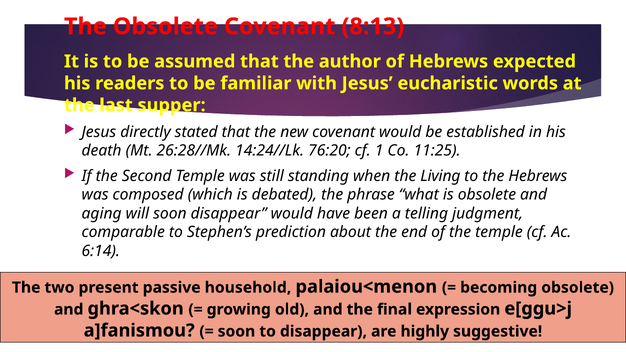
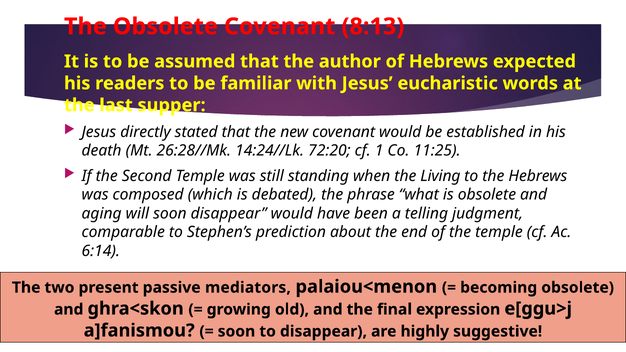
76:20: 76:20 -> 72:20 (329, 151)
household: household -> mediators (248, 288)
